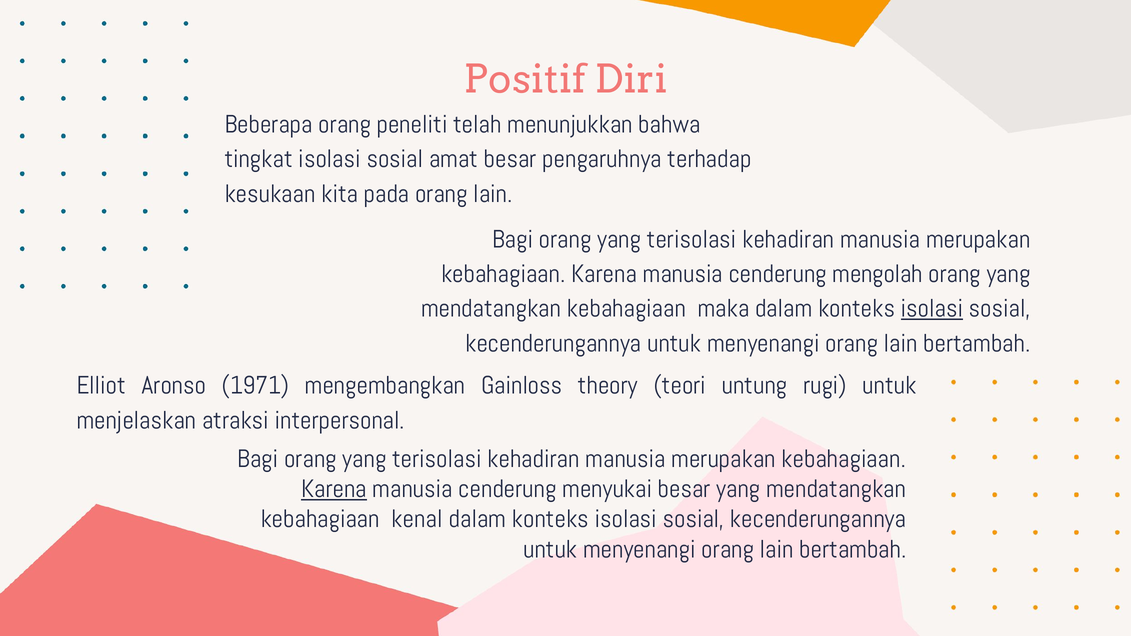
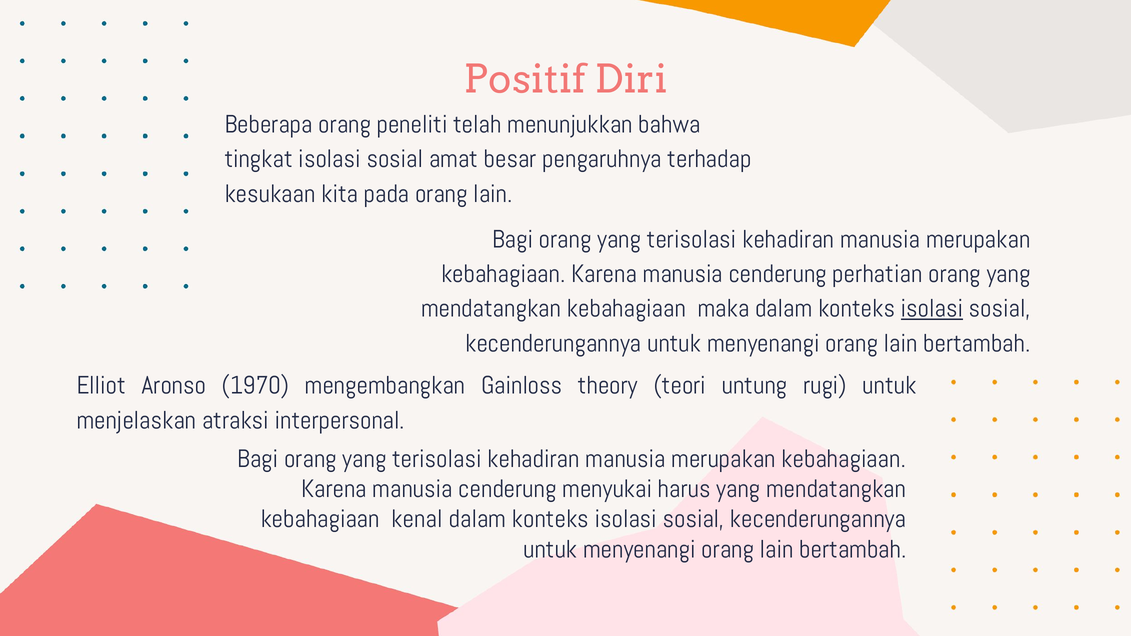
mengolah: mengolah -> perhatian (877, 274)
1971: 1971 -> 1970 (256, 386)
Karena underline: present -> none (334, 489)
menyukai besar: besar -> harus (684, 489)
